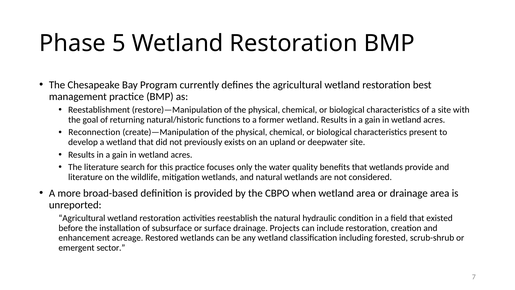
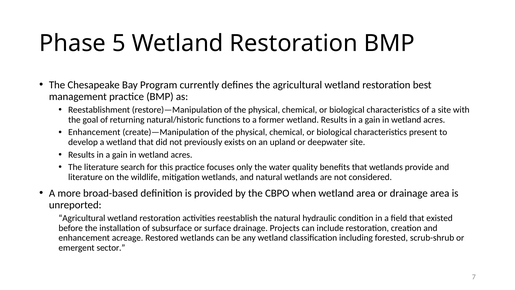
Reconnection: Reconnection -> Enhancement (94, 132)
